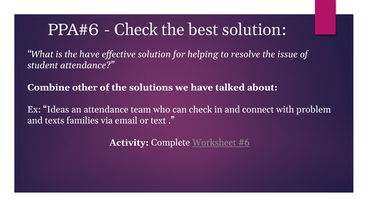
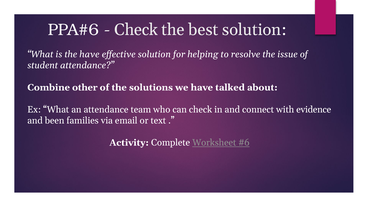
Ex Ideas: Ideas -> What (56, 110)
problem: problem -> evidence (314, 110)
texts: texts -> been (55, 121)
